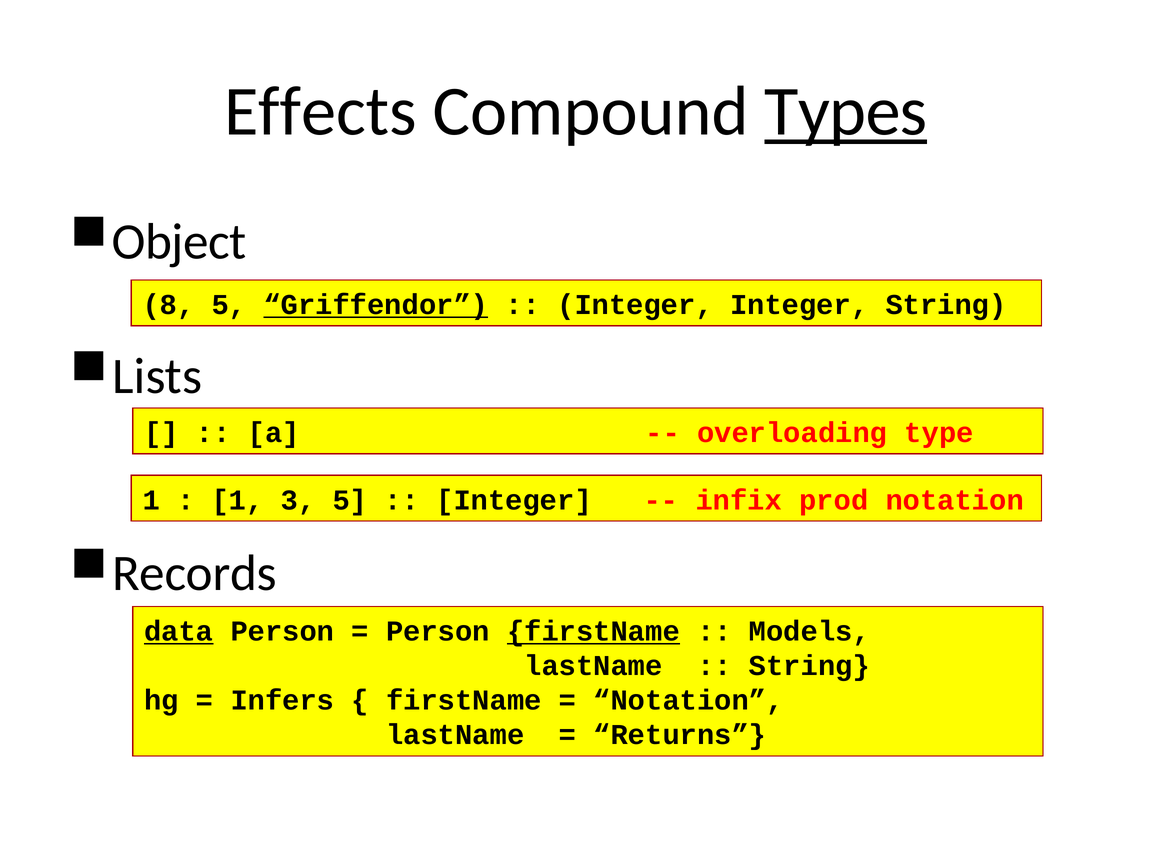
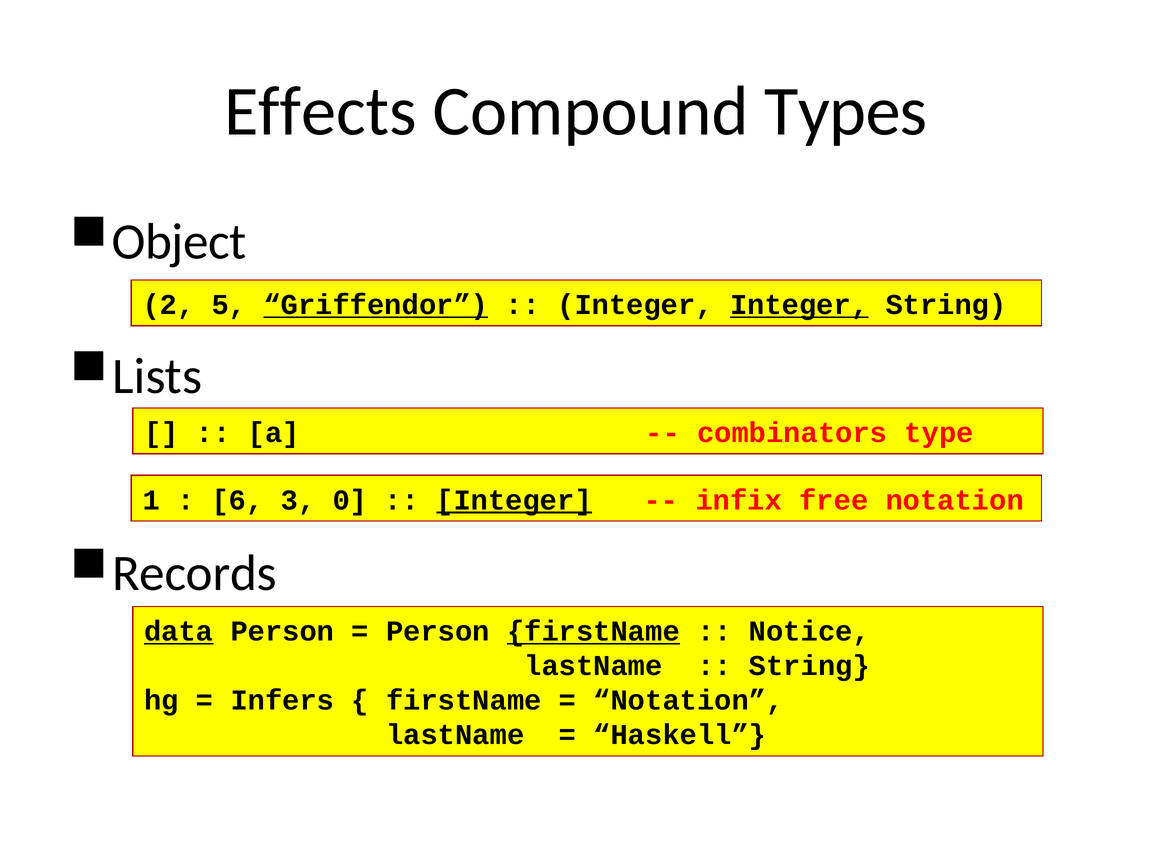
Types underline: present -> none (846, 112)
8: 8 -> 2 (168, 305)
Integer underline: none -> present (799, 305)
overloading: overloading -> combinators (792, 433)
1: 1 -> 6 (238, 500)
3 5: 5 -> 0 (350, 500)
Integer underline: none -> present (514, 500)
prod: prod -> free (834, 500)
Models: Models -> Notice (809, 631)
Returns: Returns -> Haskell (680, 735)
